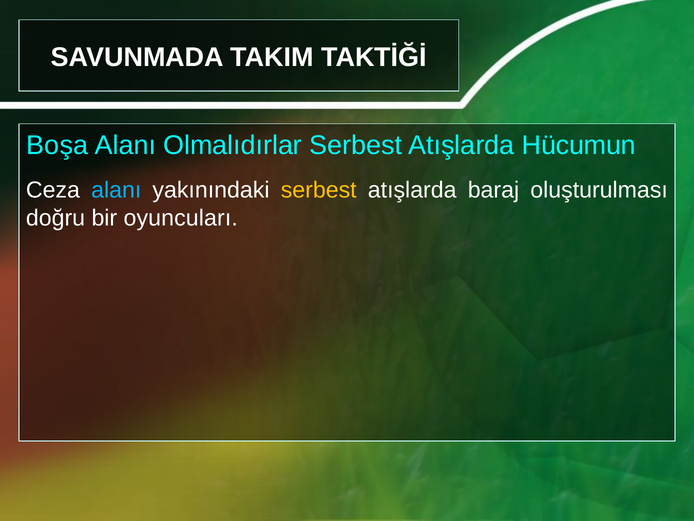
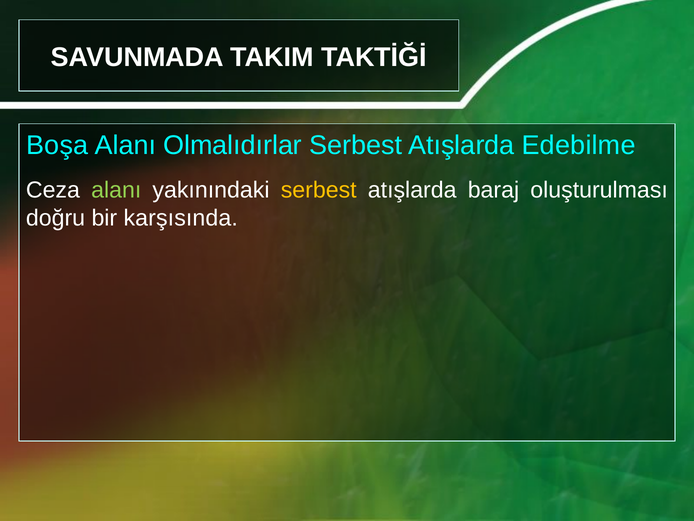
Hücumun: Hücumun -> Edebilme (579, 145)
alanı colour: light blue -> light green (116, 190)
oyuncuları: oyuncuları -> karşısında (181, 218)
